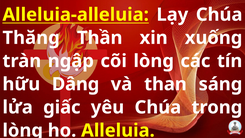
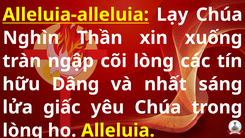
Thăng: Thăng -> Nghìn (31, 38)
than: than -> nhất (165, 84)
